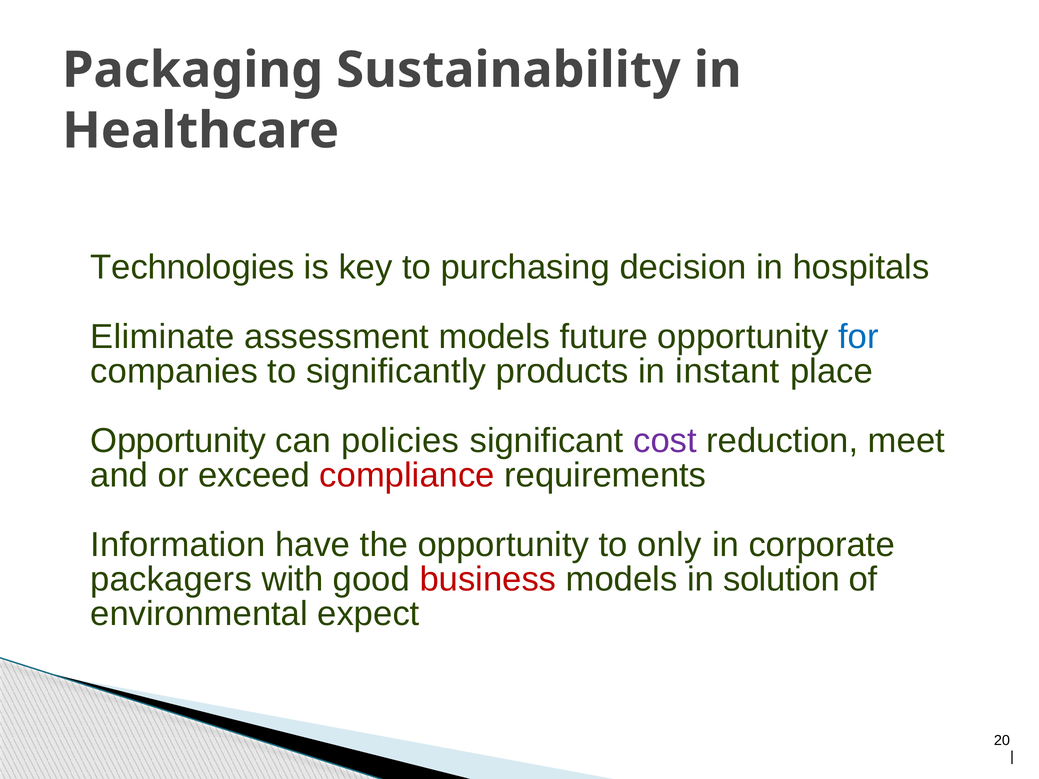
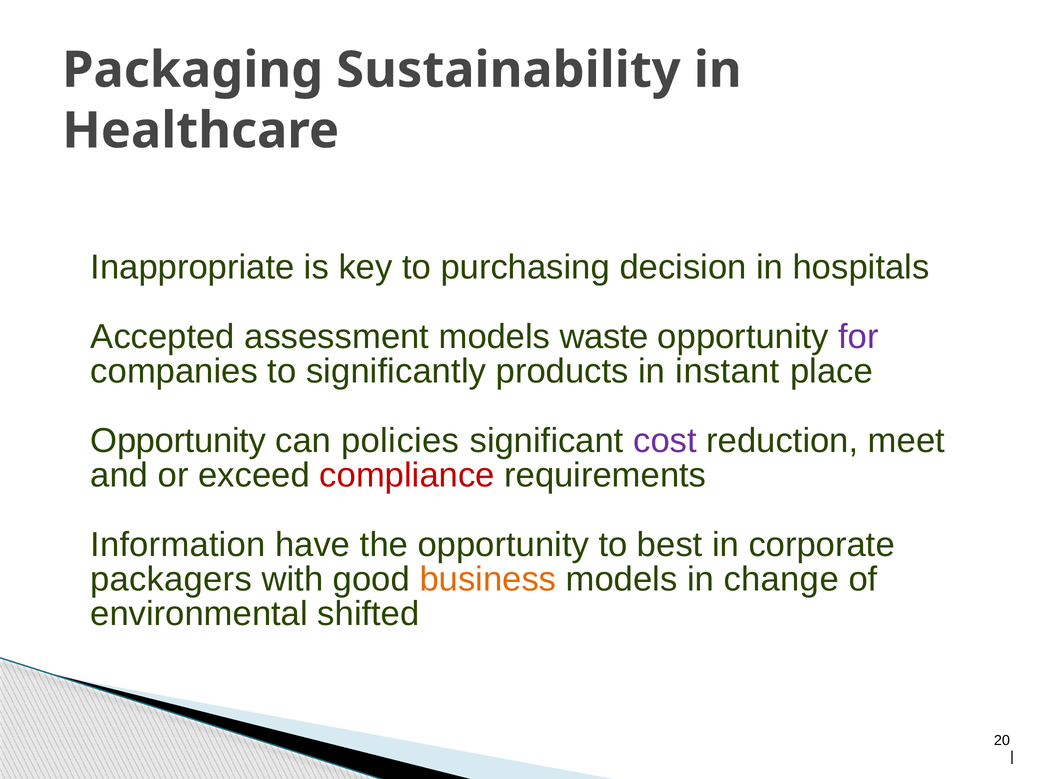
Technologies: Technologies -> Inappropriate (192, 268)
Eliminate: Eliminate -> Accepted (163, 337)
future: future -> waste (604, 337)
for colour: blue -> purple (859, 337)
only: only -> best (670, 545)
business colour: red -> orange (488, 579)
solution: solution -> change (781, 579)
expect: expect -> shifted (368, 614)
